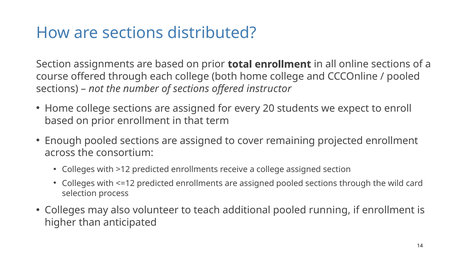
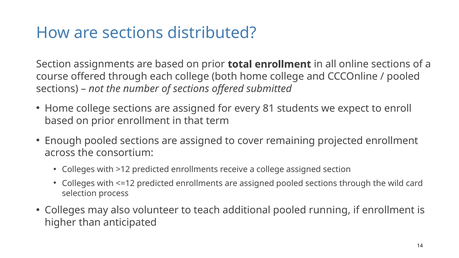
instructor: instructor -> submitted (269, 89)
20: 20 -> 81 (269, 109)
